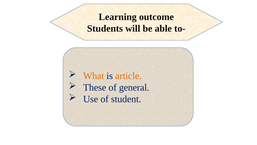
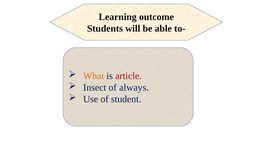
article colour: orange -> red (128, 76)
These: These -> Insect (95, 87)
general: general -> always (134, 87)
